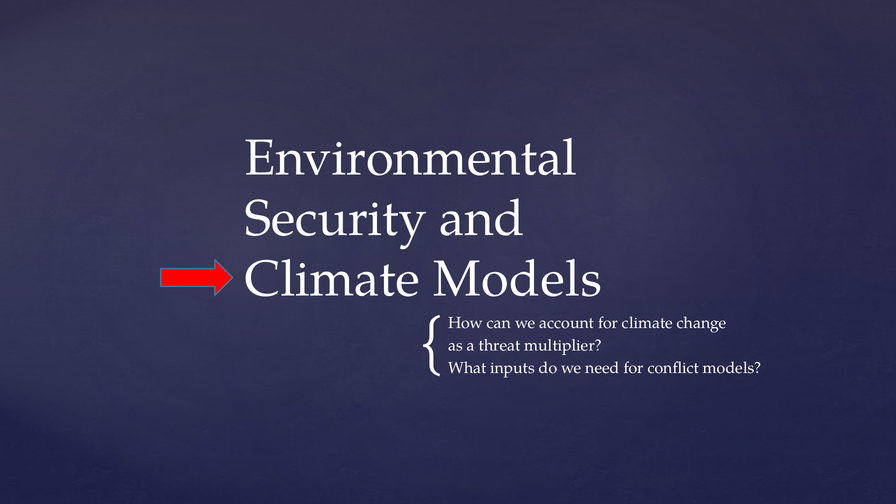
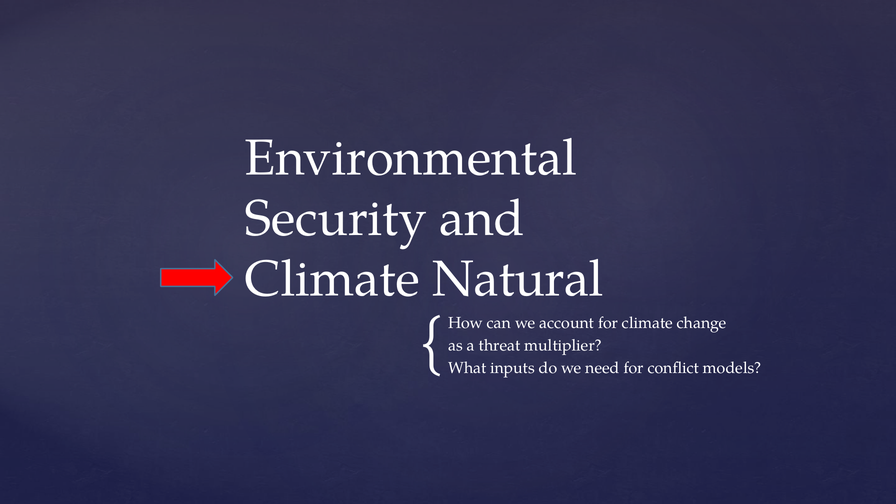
Climate Models: Models -> Natural (518, 279)
